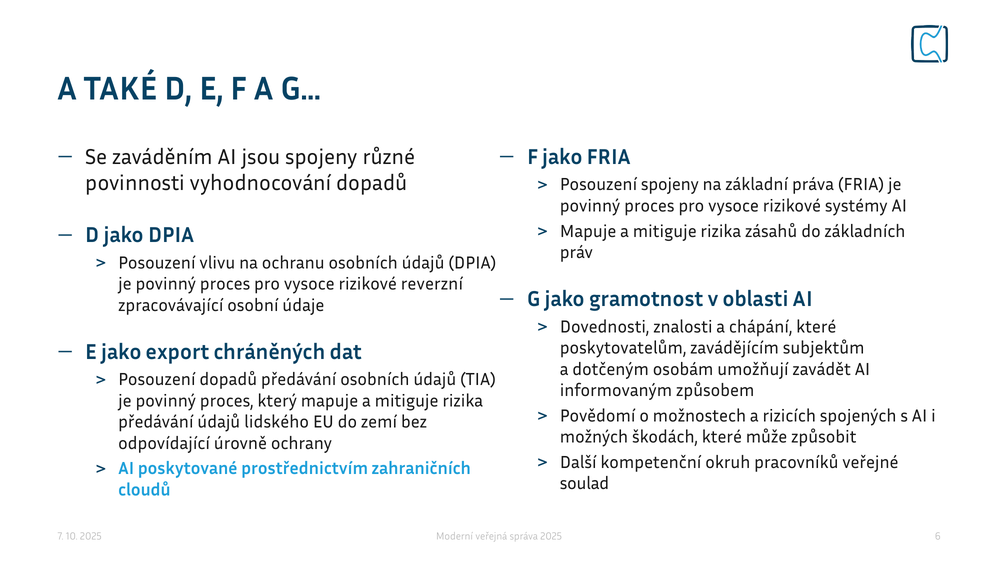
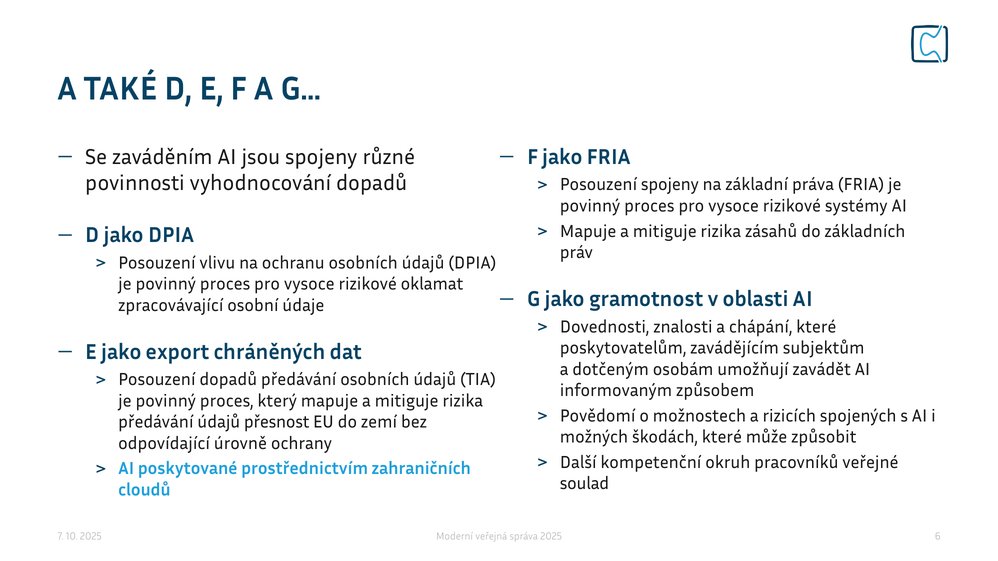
reverzní: reverzní -> oklamat (432, 284)
lidského: lidského -> přesnost (277, 422)
